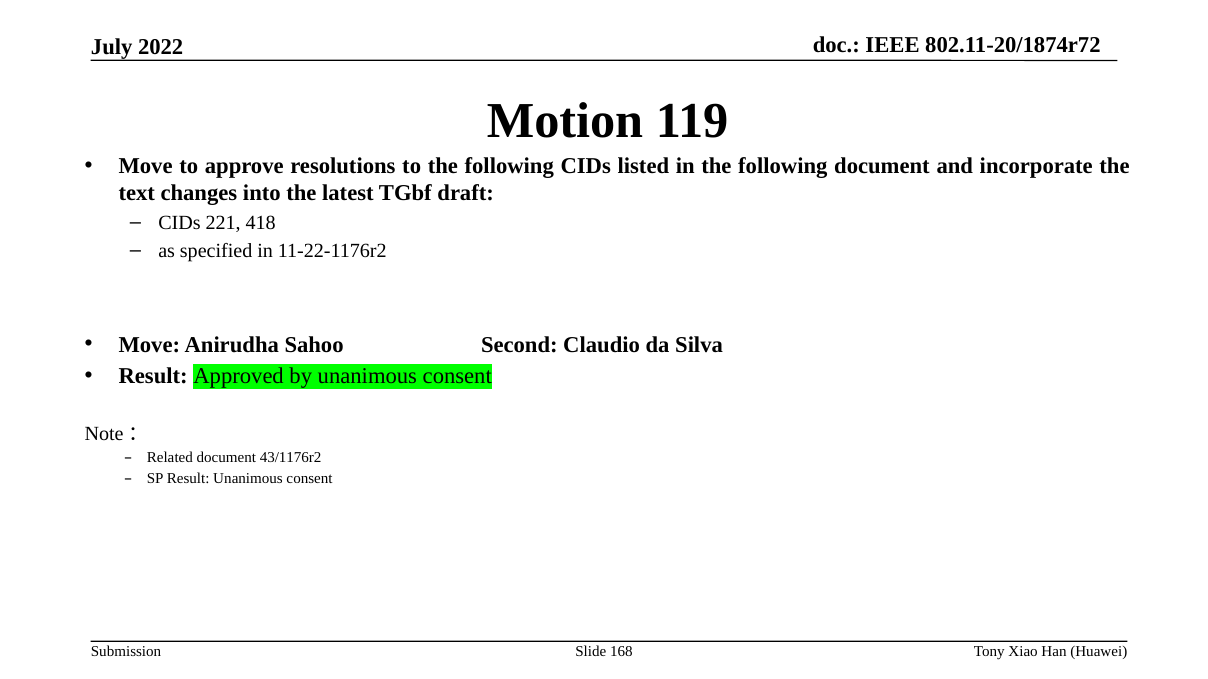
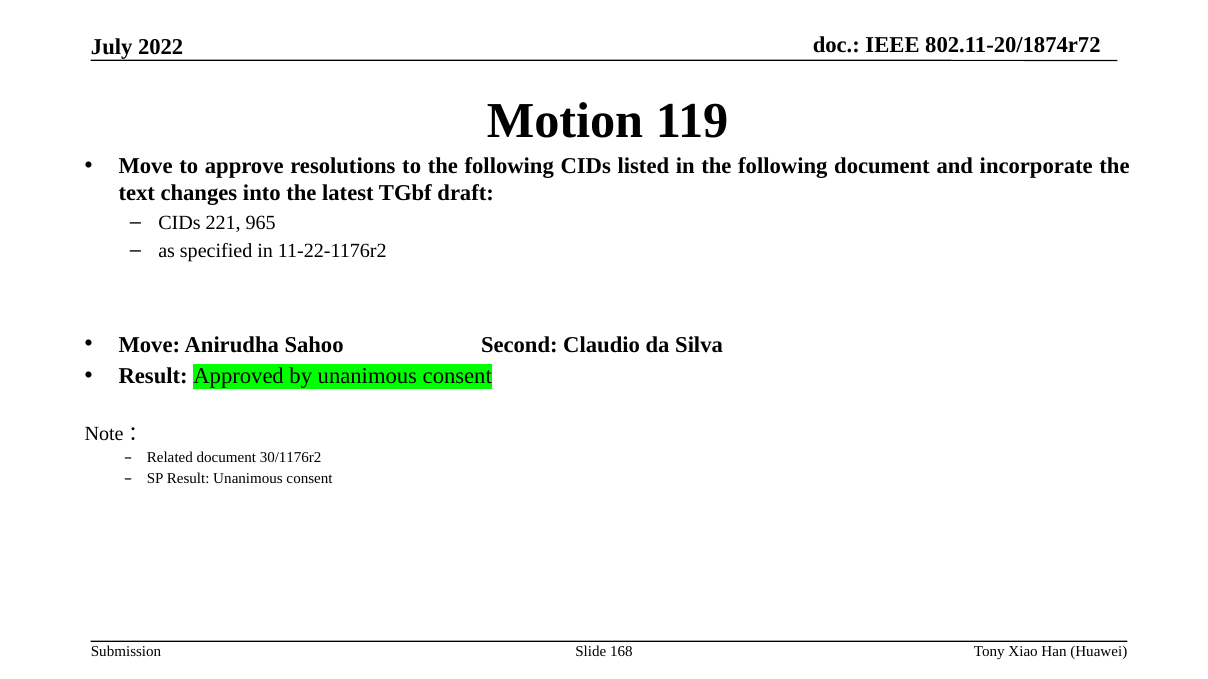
418: 418 -> 965 (261, 223)
43/1176r2: 43/1176r2 -> 30/1176r2 (291, 458)
